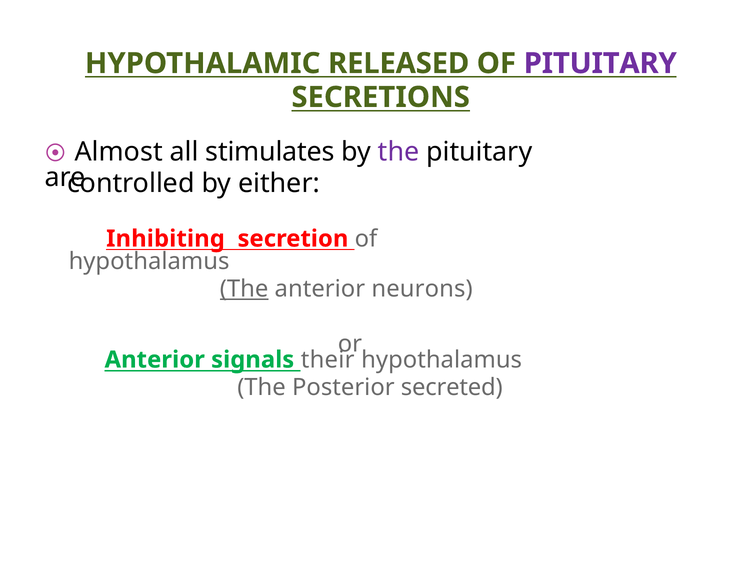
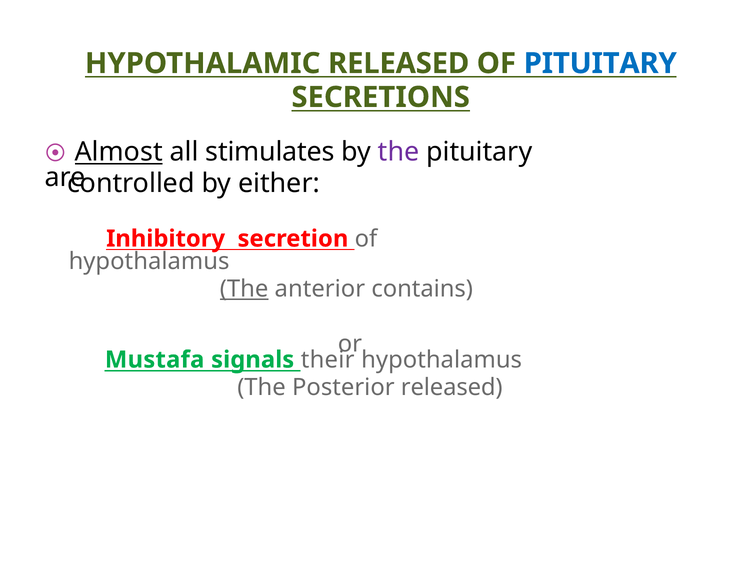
PITUITARY colour: purple -> blue (600, 63)
Almost underline: none -> present (119, 152)
Inhibiting: Inhibiting -> Inhibitory (166, 239)
neurons: neurons -> contains (422, 289)
Anterior: Anterior -> Mustafa (155, 360)
Posterior secreted: secreted -> released (452, 387)
